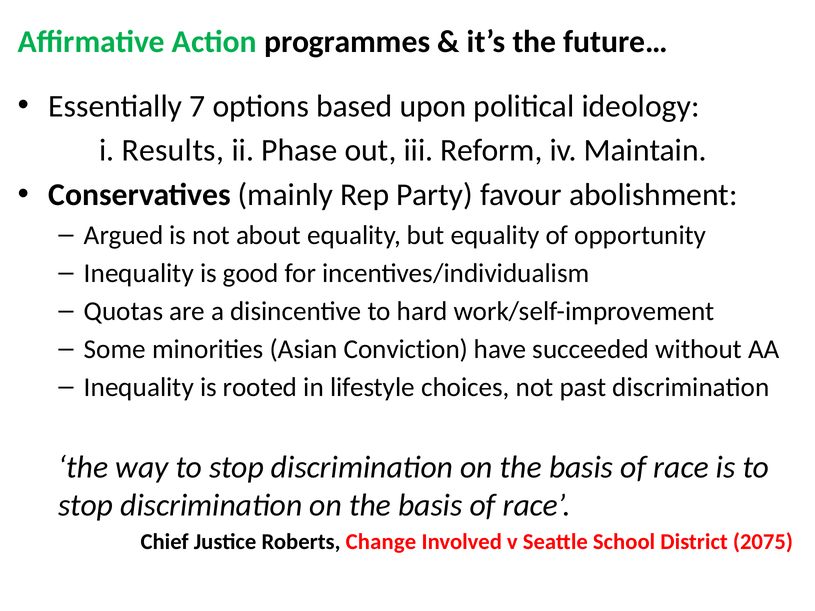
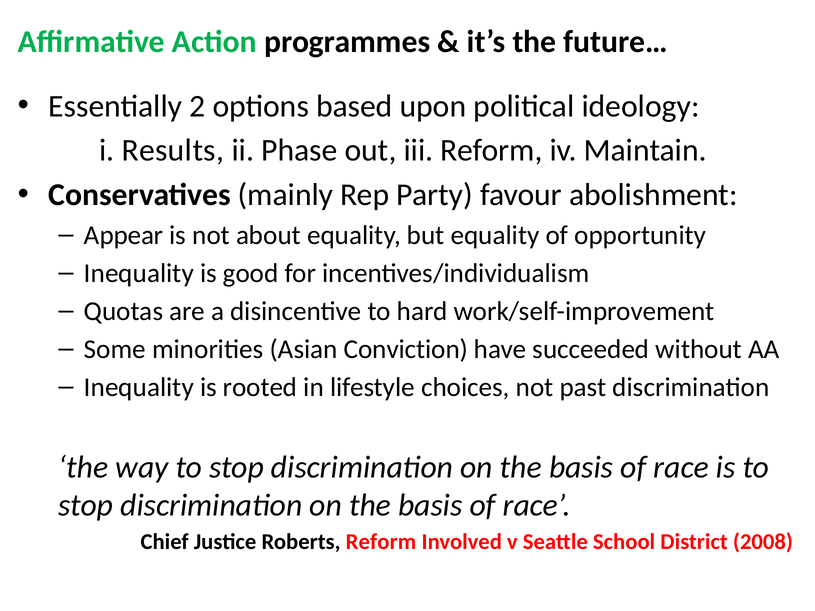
7: 7 -> 2 (197, 106)
Argued: Argued -> Appear (124, 235)
Roberts Change: Change -> Reform (381, 542)
2075: 2075 -> 2008 (763, 542)
